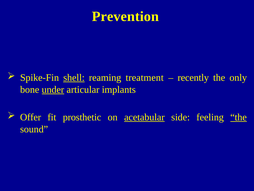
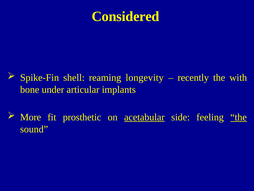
Prevention: Prevention -> Considered (126, 16)
shell underline: present -> none (74, 78)
treatment: treatment -> longevity (145, 78)
only: only -> with (238, 78)
under underline: present -> none (53, 89)
Offer: Offer -> More (31, 117)
